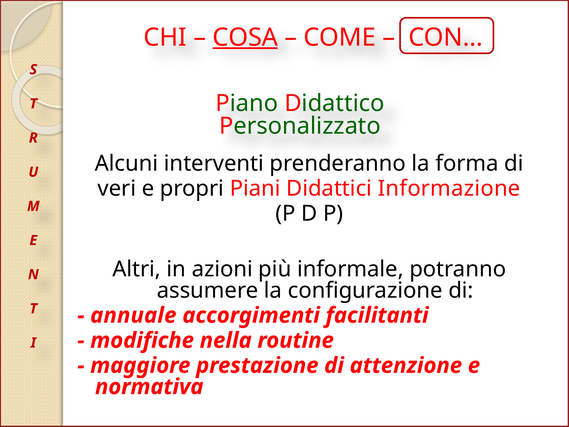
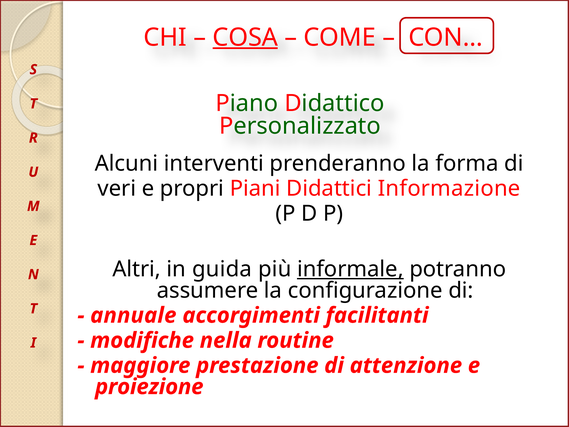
azioni: azioni -> guida (222, 269)
informale underline: none -> present (350, 269)
normativa: normativa -> proiezione (149, 387)
